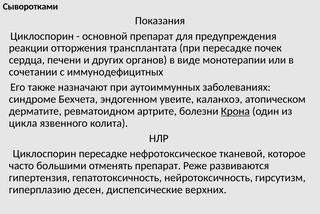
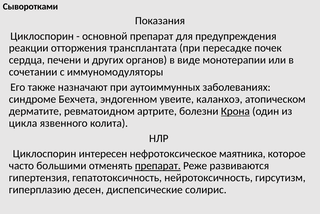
иммунодефицитных: иммунодефицитных -> иммуномодуляторы (115, 72)
Циклоспорин пересадке: пересадке -> интересен (103, 153)
тканевой: тканевой -> маятника (242, 153)
препарат underline: none -> present (158, 165)
верхних: верхних -> солирис (206, 189)
